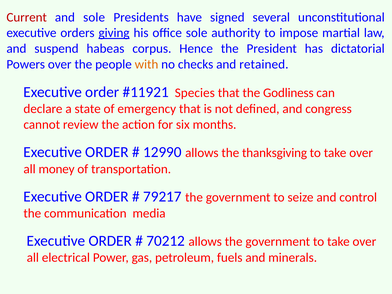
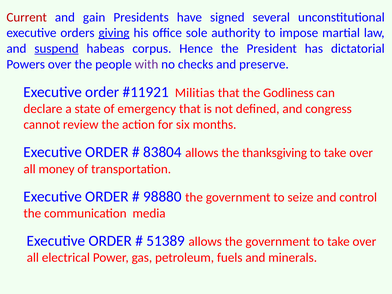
and sole: sole -> gain (94, 17)
suspend underline: none -> present (57, 49)
with colour: orange -> purple (147, 64)
retained: retained -> preserve (264, 64)
Species: Species -> Militias (195, 93)
12990: 12990 -> 83804 (162, 152)
79217: 79217 -> 98880 (162, 196)
70212: 70212 -> 51389 (166, 241)
